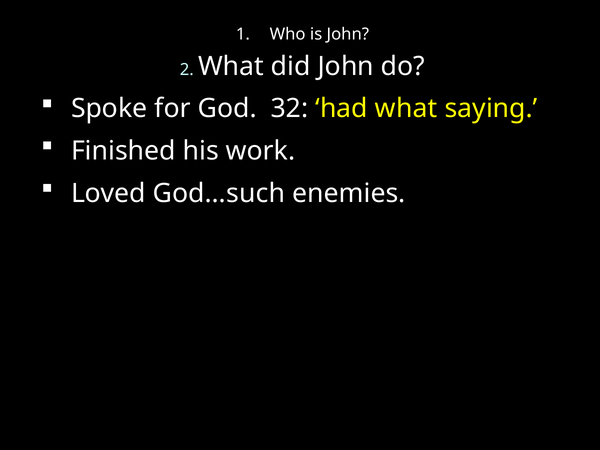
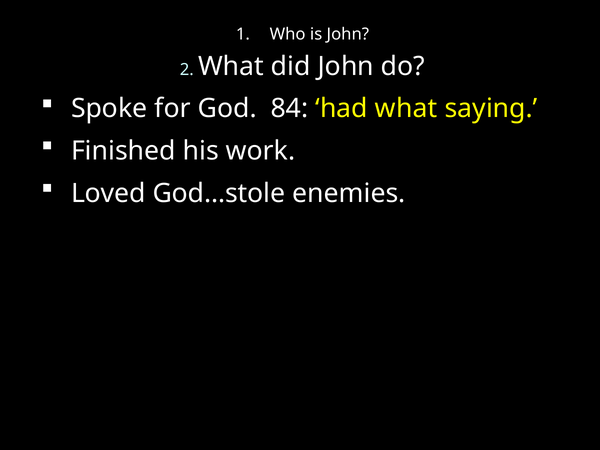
32: 32 -> 84 (289, 109)
God…such: God…such -> God…stole (219, 193)
